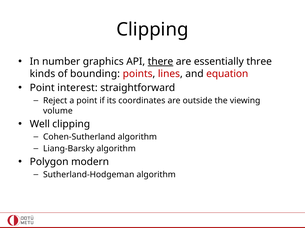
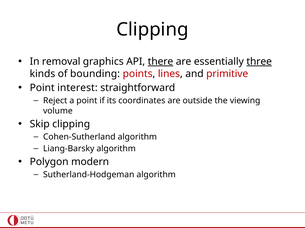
number: number -> removal (61, 62)
three underline: none -> present (259, 62)
equation: equation -> primitive (227, 74)
Well: Well -> Skip (40, 124)
